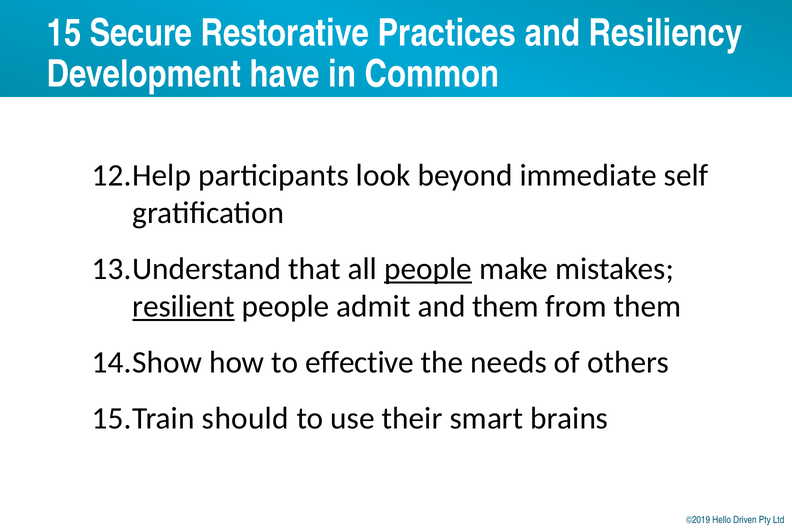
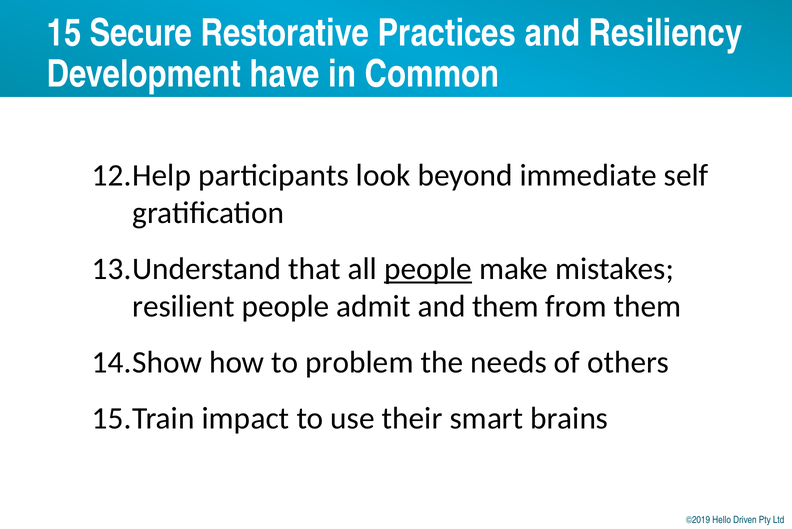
resilient underline: present -> none (183, 307)
effective: effective -> problem (359, 362)
should: should -> impact (246, 418)
